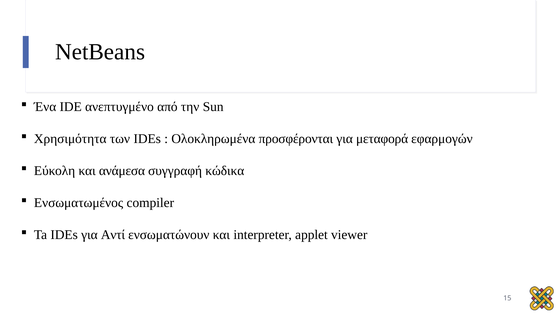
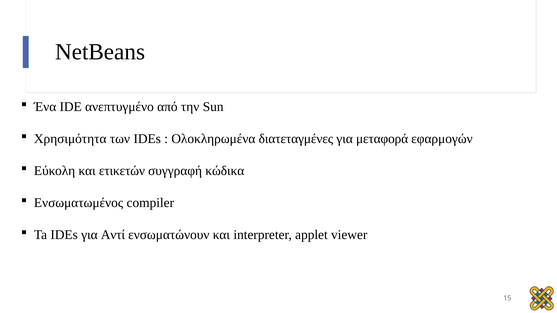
προσφέρονται: προσφέρονται -> διατεταγμένες (296, 139)
ανάμεσα: ανάμεσα -> ετικετών (122, 171)
